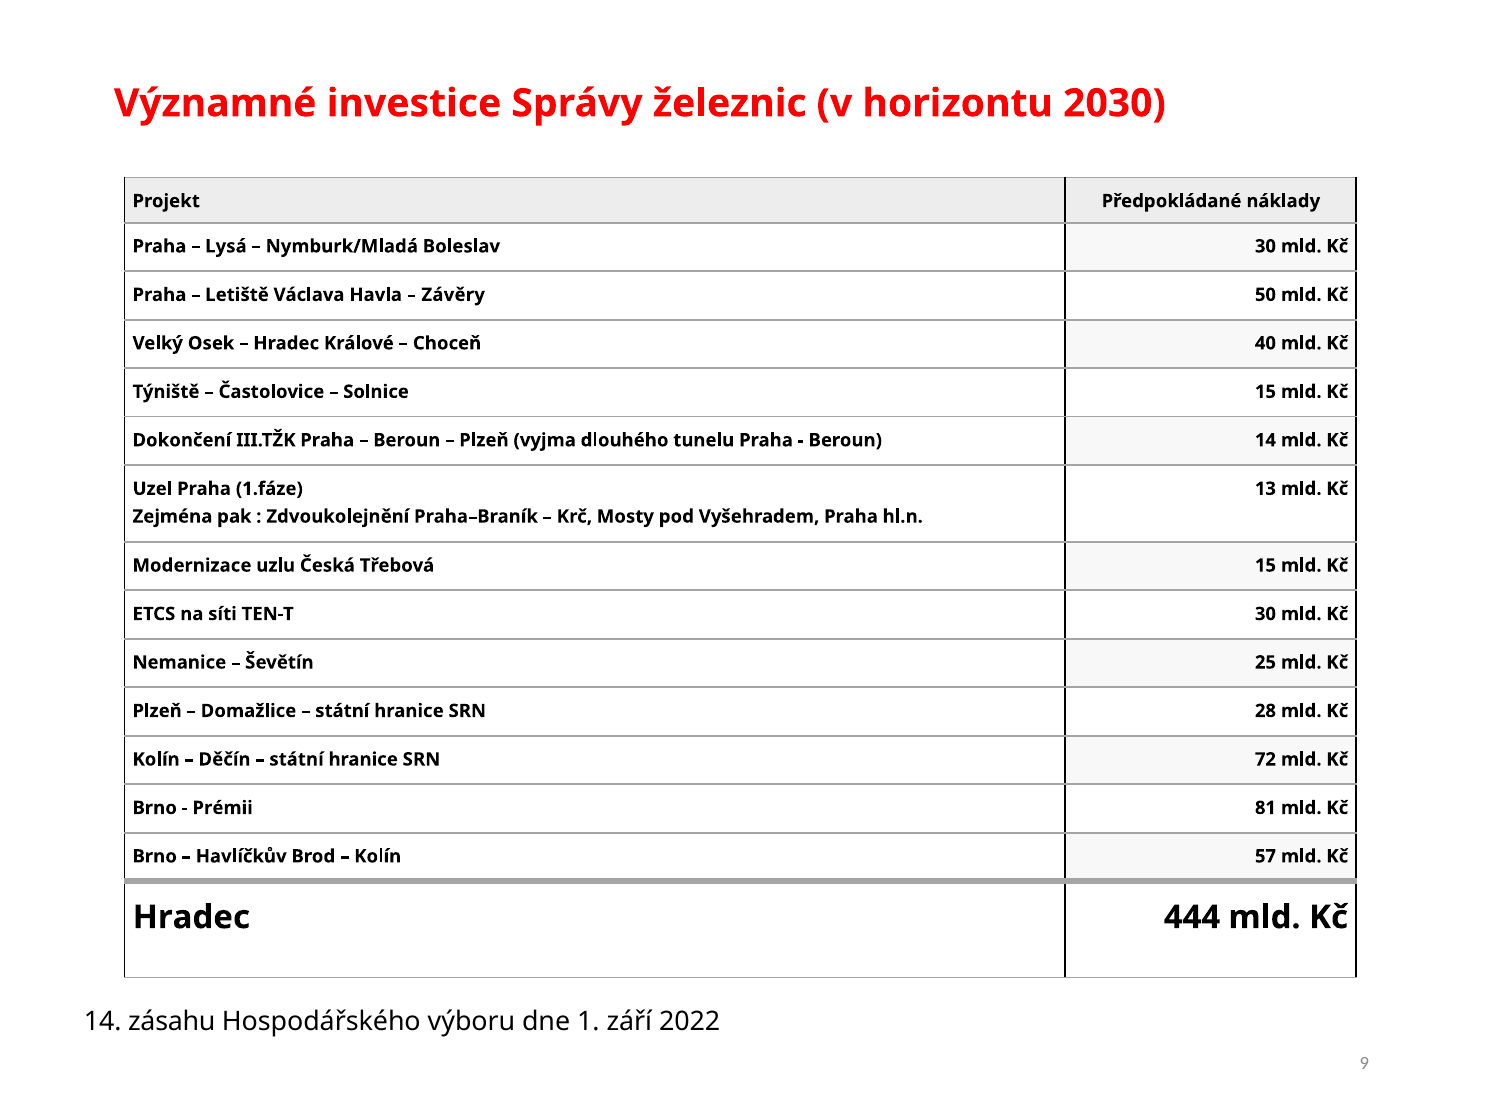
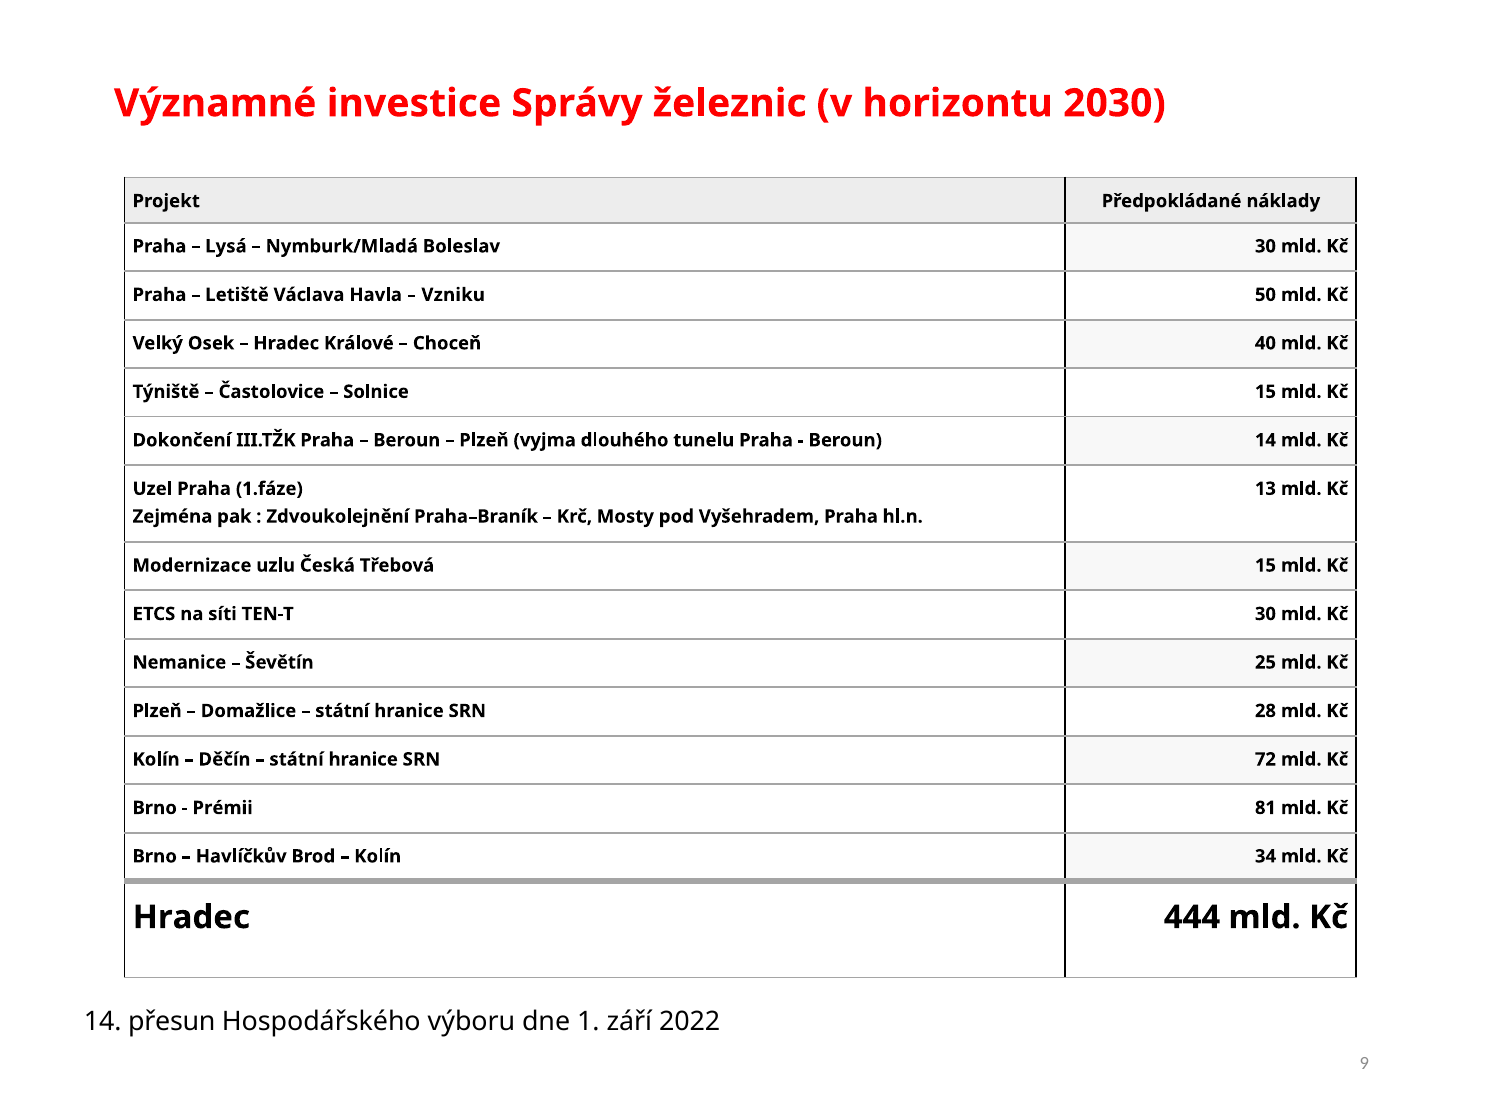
Závěry: Závěry -> Vzniku (453, 295)
57: 57 -> 34 (1265, 857)
zásahu: zásahu -> přesun (172, 1022)
